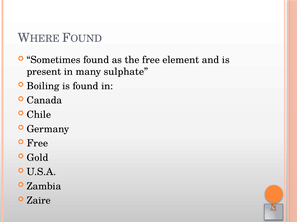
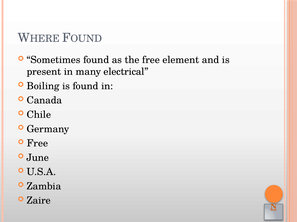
sulphate: sulphate -> electrical (126, 72)
Gold: Gold -> June (38, 158)
